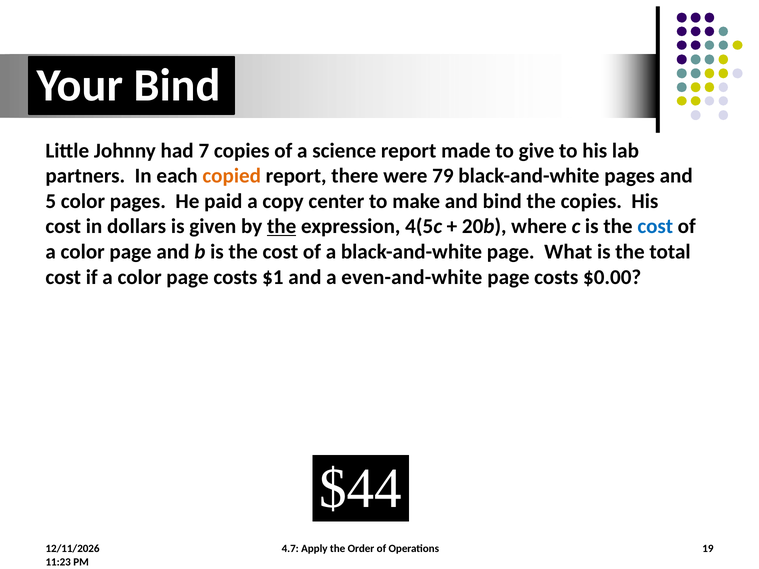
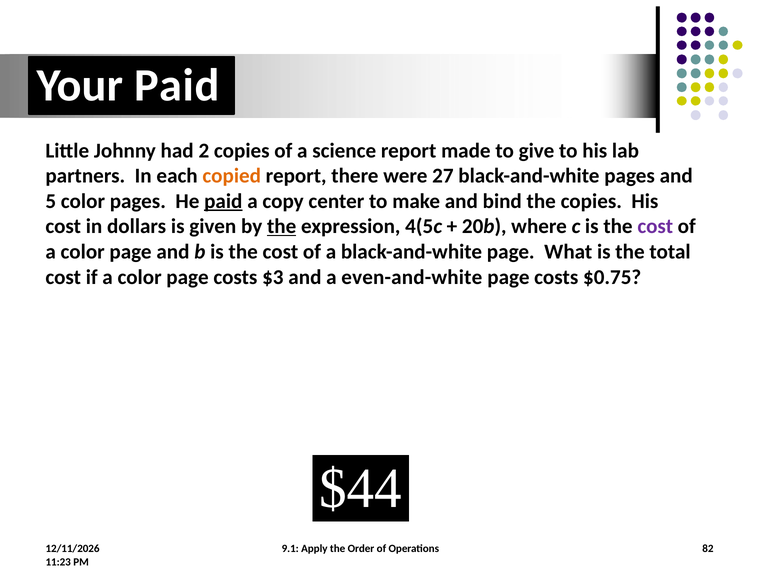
Your Bind: Bind -> Paid (177, 85)
7: 7 -> 2 (204, 151)
79: 79 -> 27 (443, 176)
paid underline: none -> present (223, 201)
cost colour: blue -> purple (655, 227)
$1: $1 -> $3 (273, 277)
$0.00: $0.00 -> $0.75 (612, 277)
4.7: 4.7 -> 9.1 (290, 549)
19: 19 -> 82 (708, 549)
